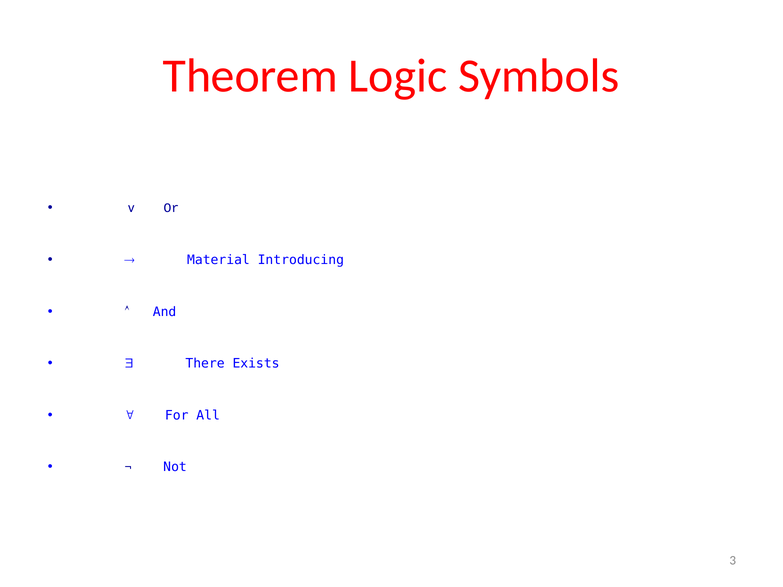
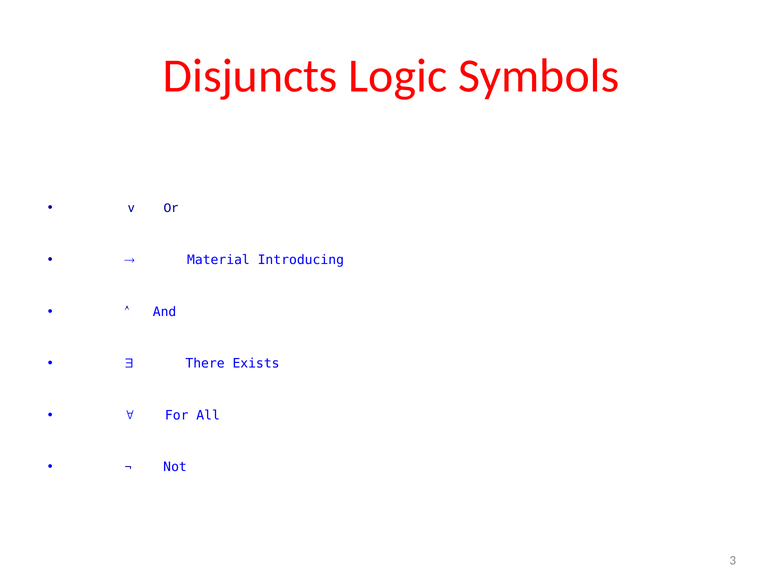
Theorem: Theorem -> Disjuncts (250, 76)
